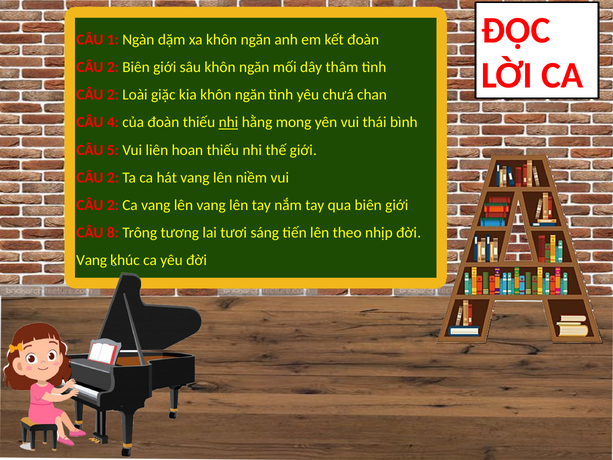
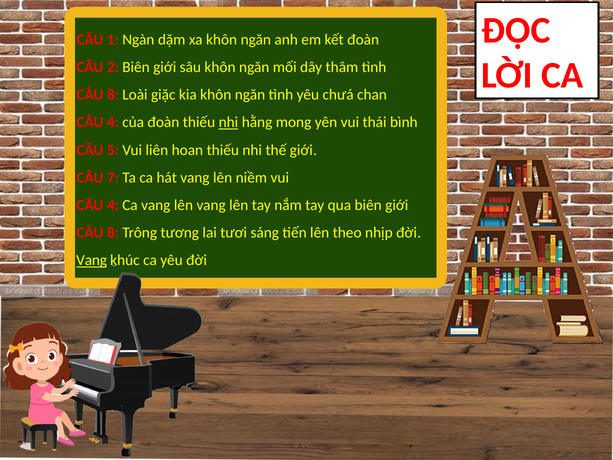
2: 2 -> 8 (113, 95)
2: 2 -> 7 (113, 178)
2: 2 -> 4 (113, 205)
Vang underline: none -> present (92, 260)
